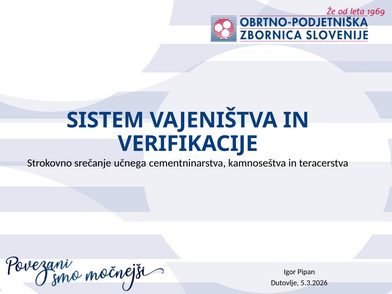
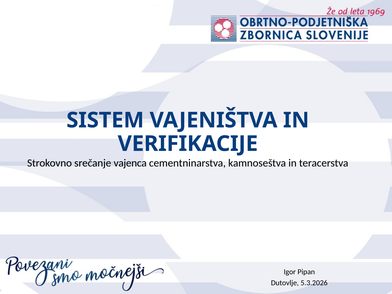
učnega: učnega -> vajenca (130, 163)
